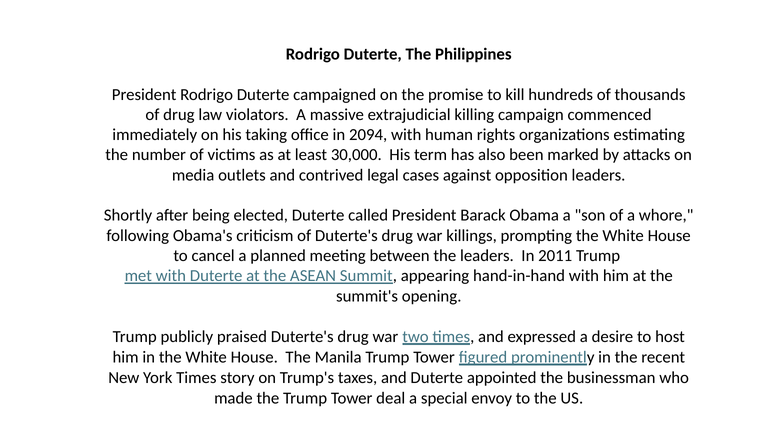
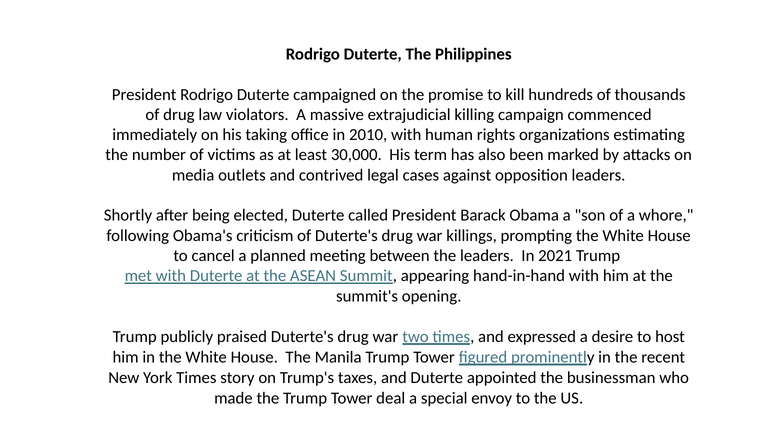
2094: 2094 -> 2010 (368, 135)
2011: 2011 -> 2021 (555, 256)
